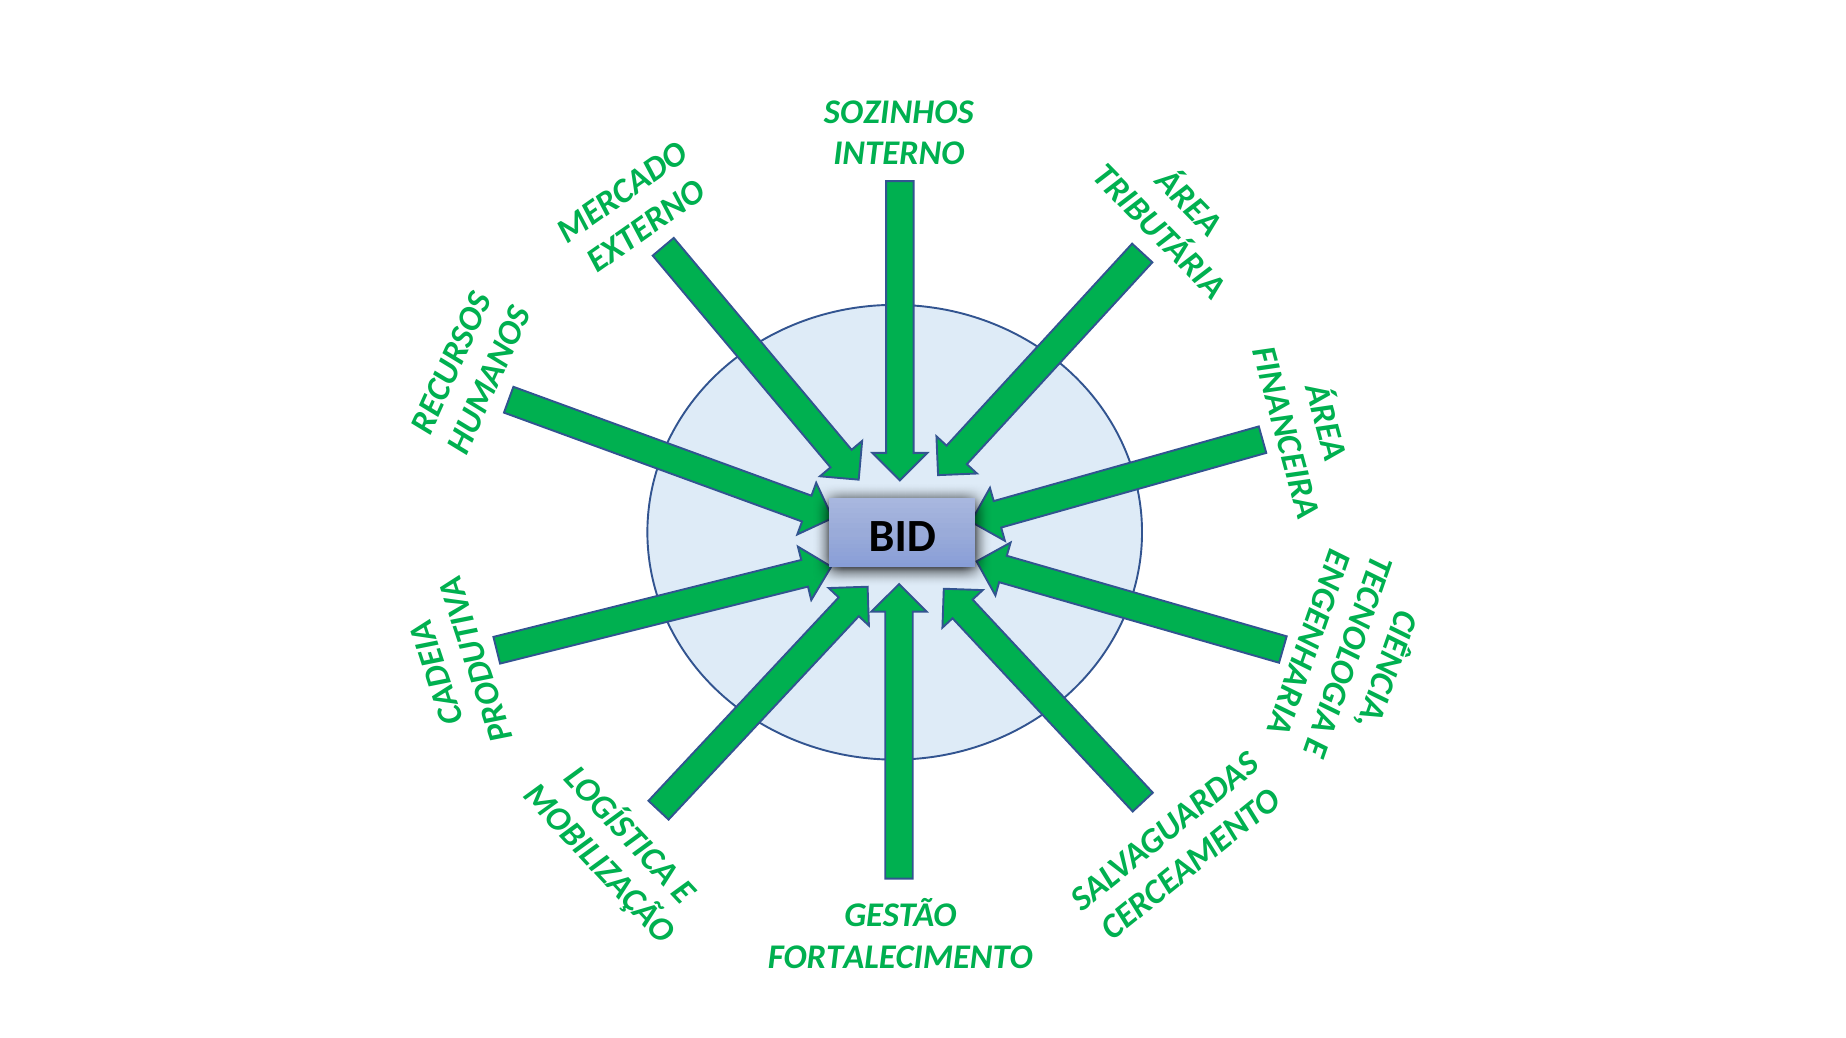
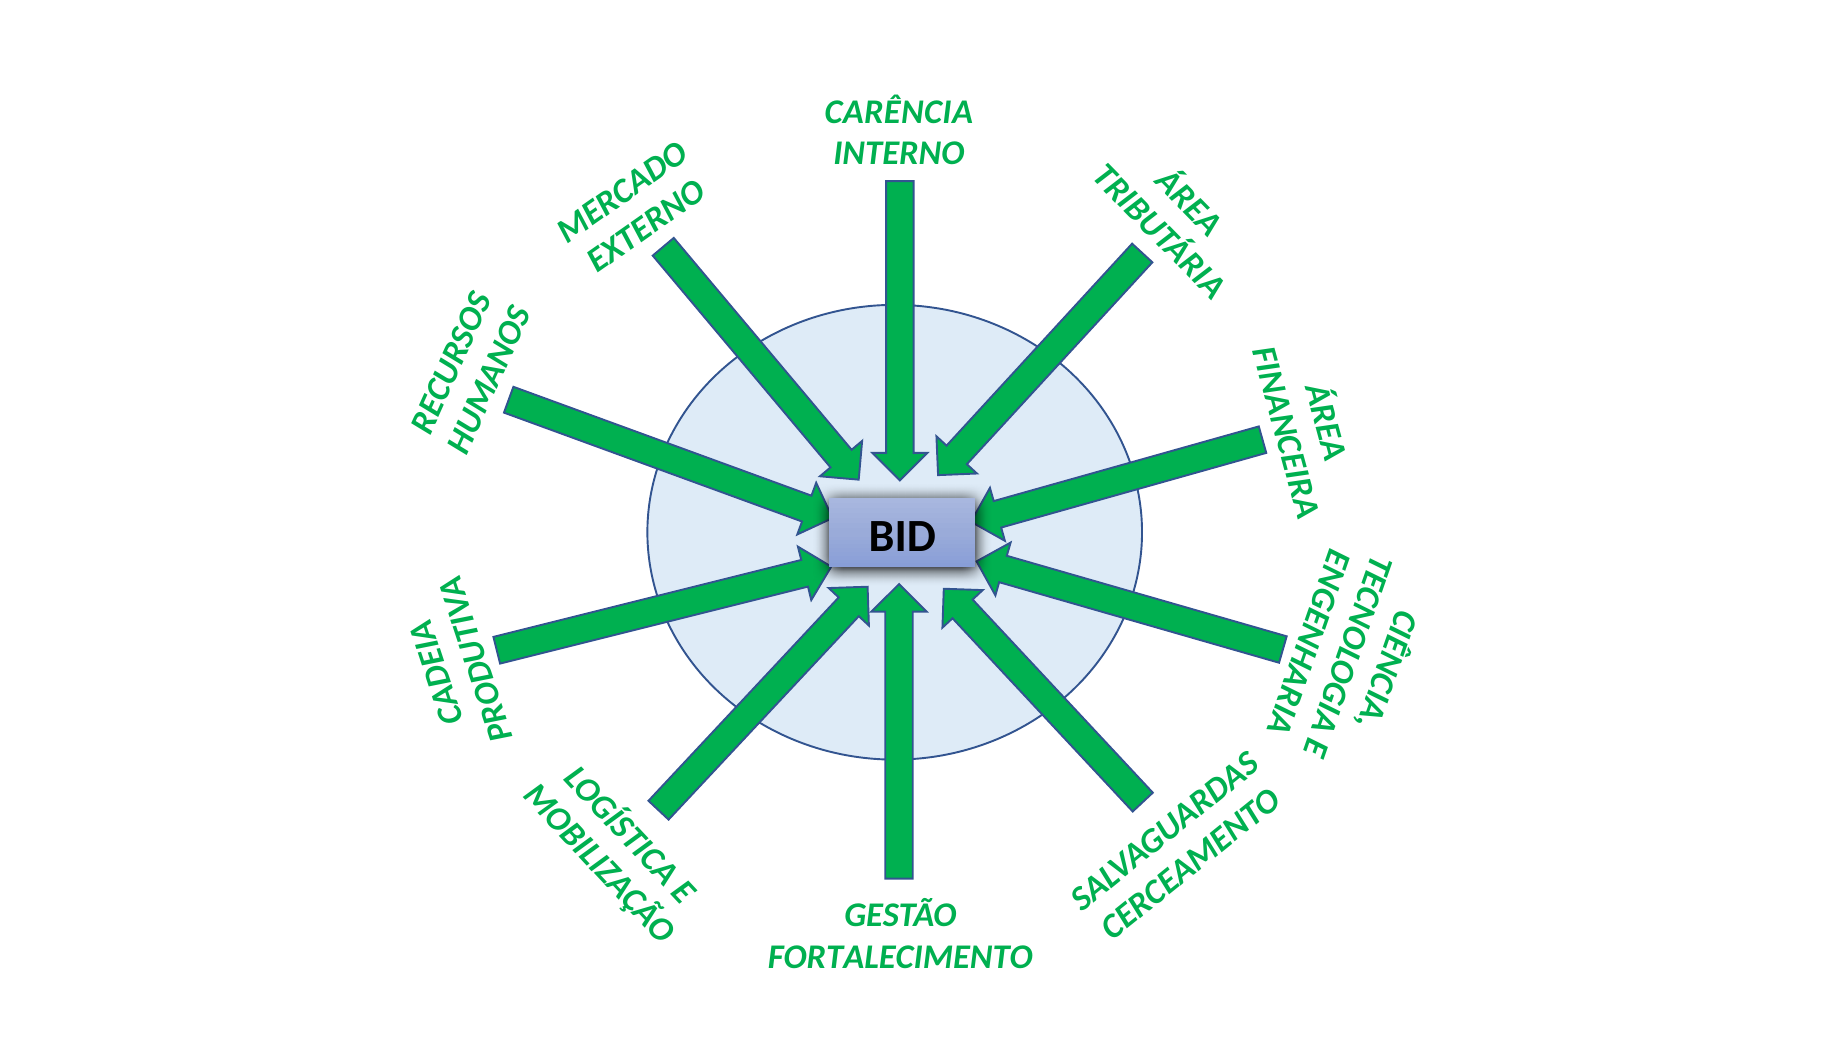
SOZINHOS: SOZINHOS -> CARÊNCIA (899, 112)
